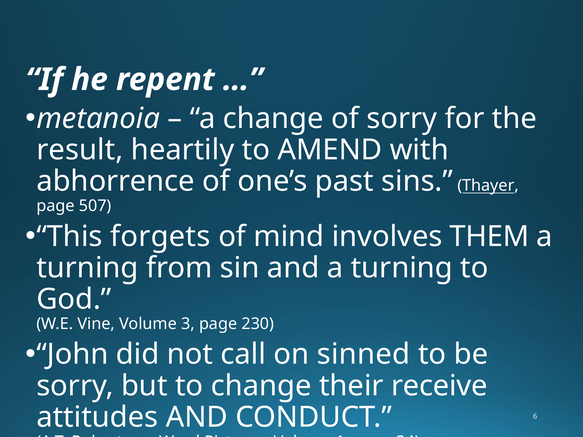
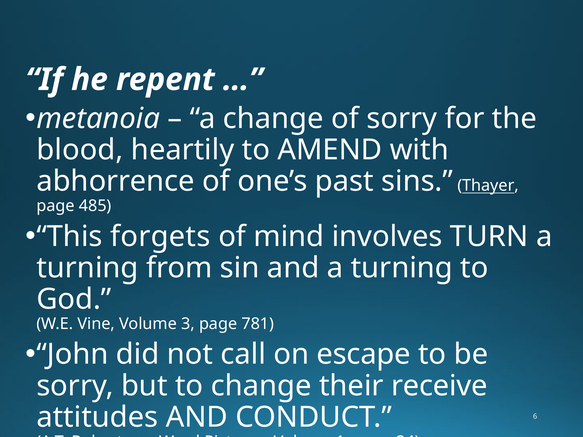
result: result -> blood (80, 150)
507: 507 -> 485 (95, 206)
THEM: THEM -> TURN (489, 237)
230: 230 -> 781 (258, 324)
sinned: sinned -> escape (364, 355)
